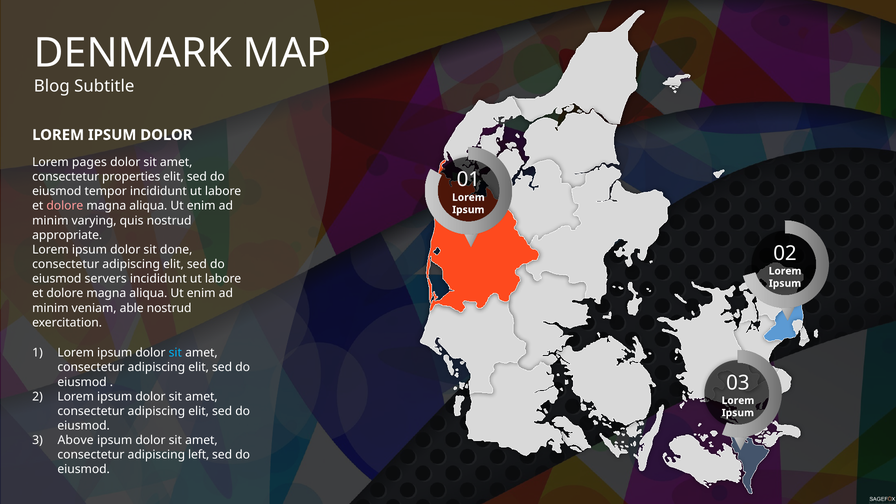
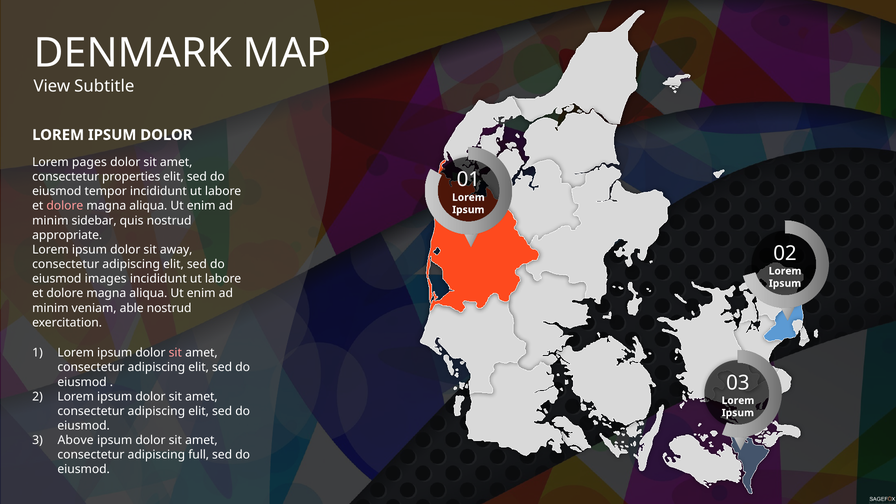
Blog: Blog -> View (52, 86)
varying: varying -> sidebar (94, 221)
done: done -> away (176, 250)
servers: servers -> images (106, 279)
sit colour: light blue -> pink (175, 353)
left: left -> full (199, 455)
